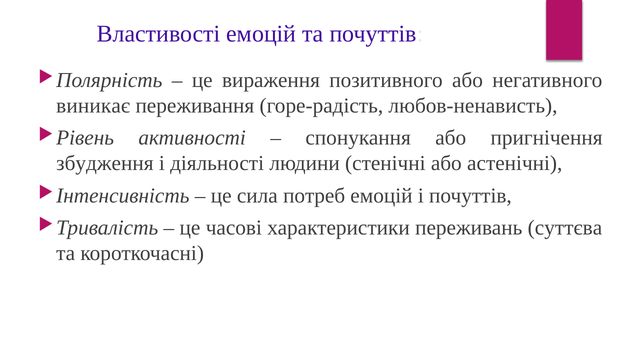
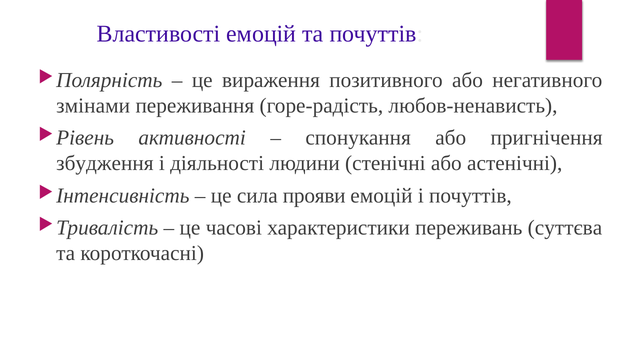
виникає: виникає -> змінами (93, 106)
потреб: потреб -> прояви (314, 196)
